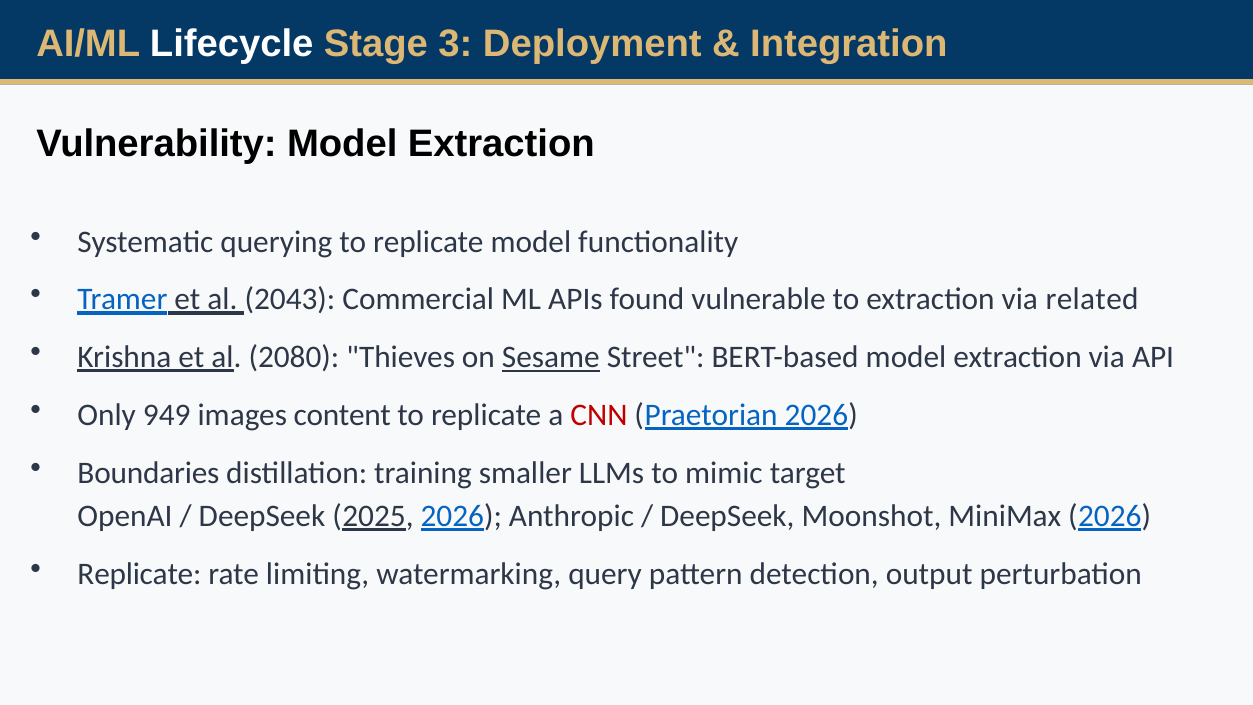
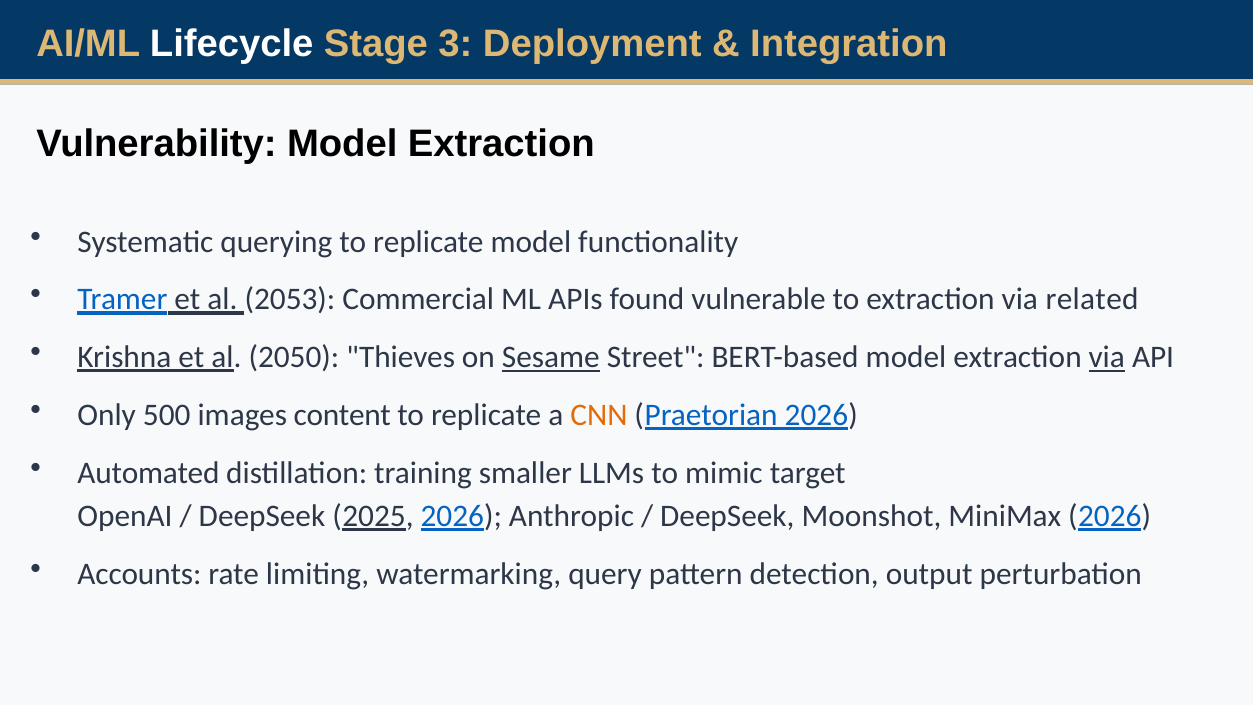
2043: 2043 -> 2053 (290, 299)
2080: 2080 -> 2050 (294, 357)
via underline: none -> present (1107, 357)
949: 949 -> 500 (167, 415)
CNN colour: red -> orange (599, 415)
Boundaries: Boundaries -> Automated (148, 473)
Replicate: Replicate -> Accounts (139, 574)
